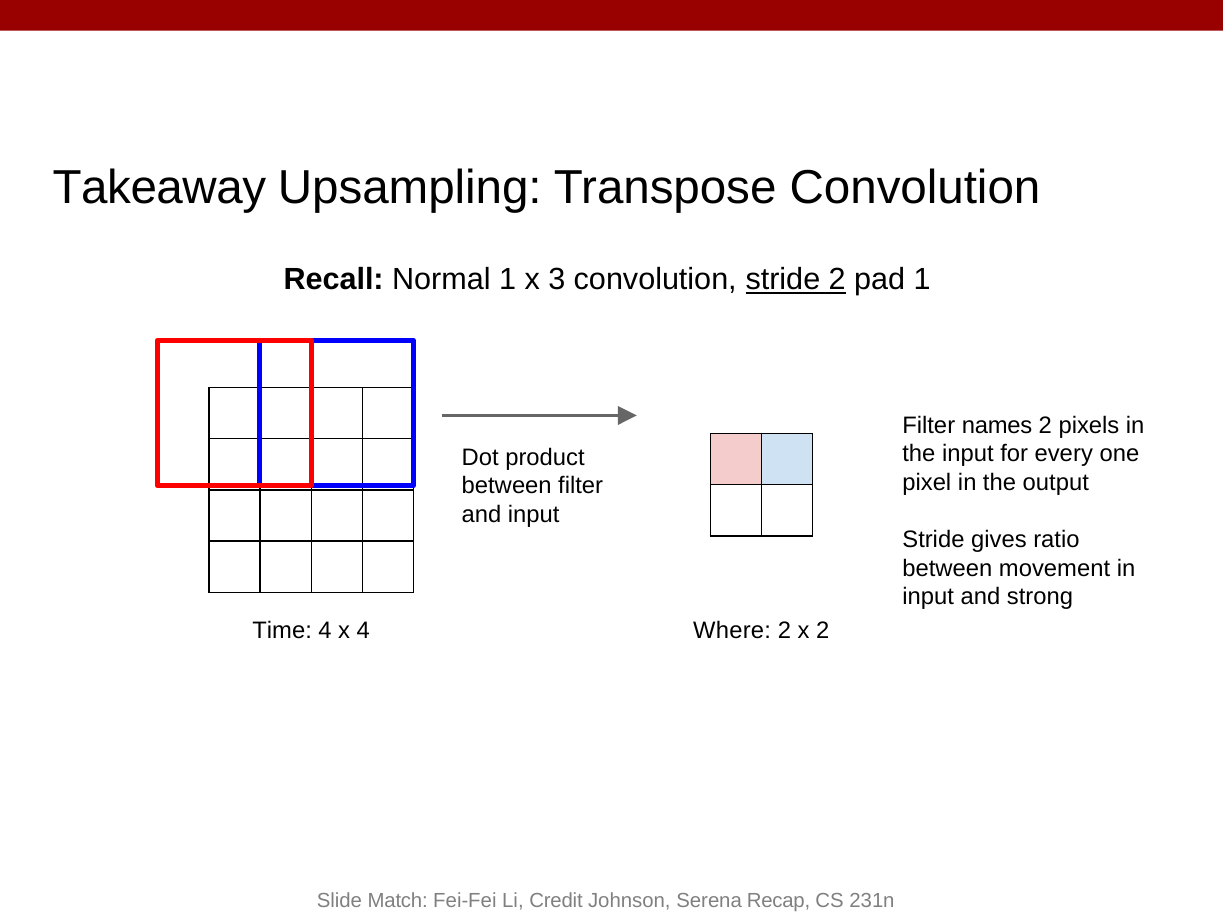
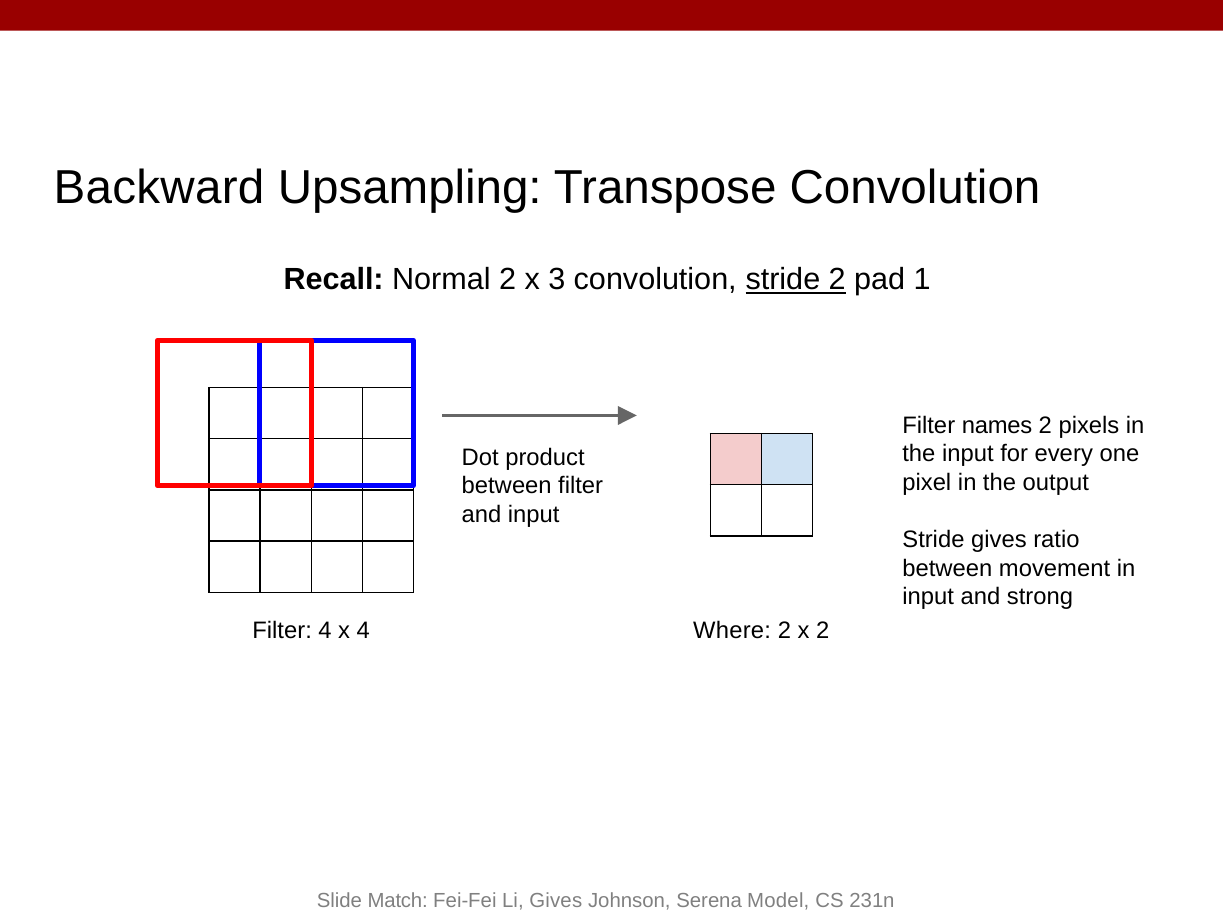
Takeaway: Takeaway -> Backward (159, 187)
Normal 1: 1 -> 2 (508, 279)
Time: Time -> Filter (282, 630)
Li Credit: Credit -> Gives (556, 900)
Recap: Recap -> Model (778, 900)
